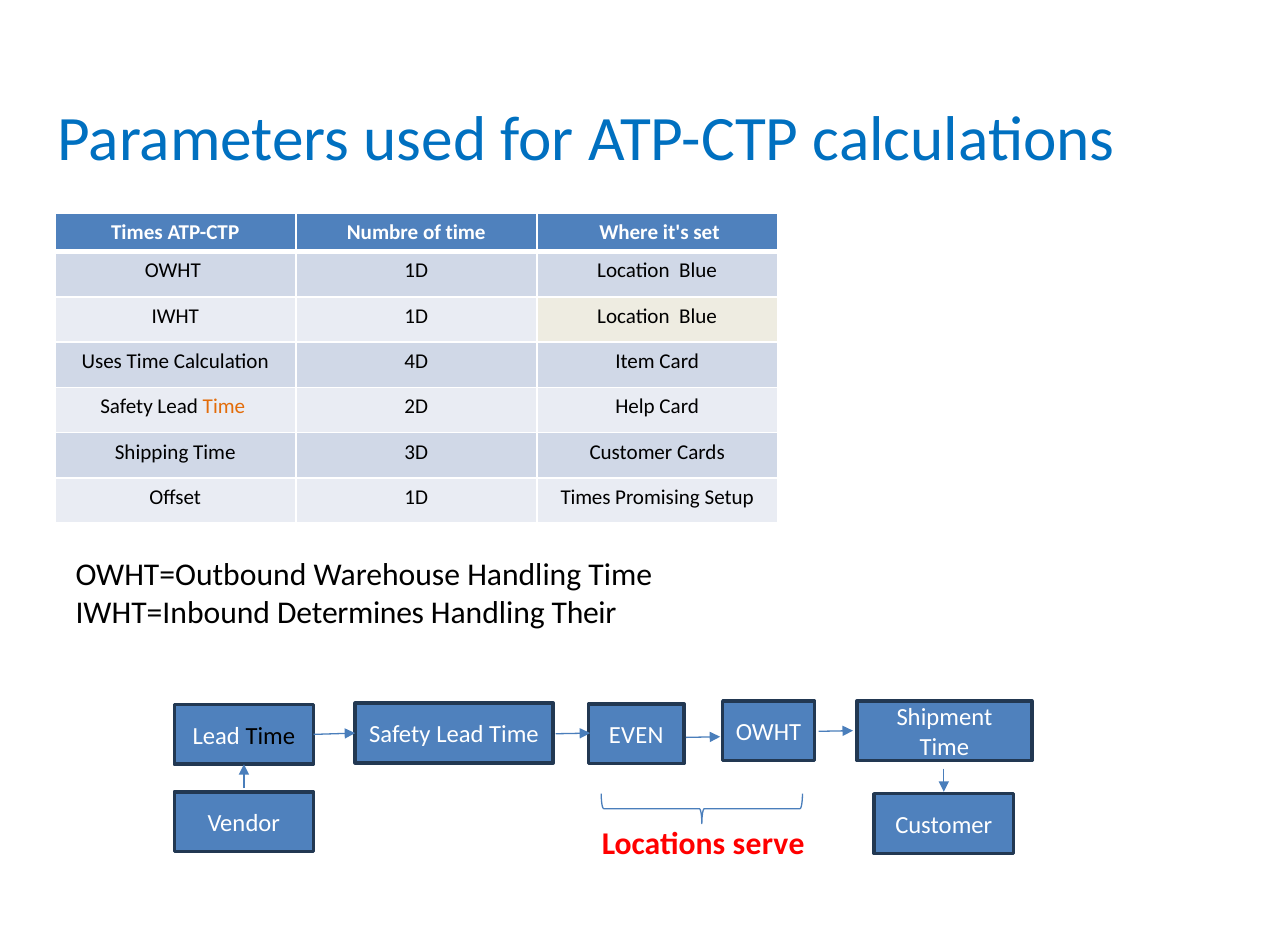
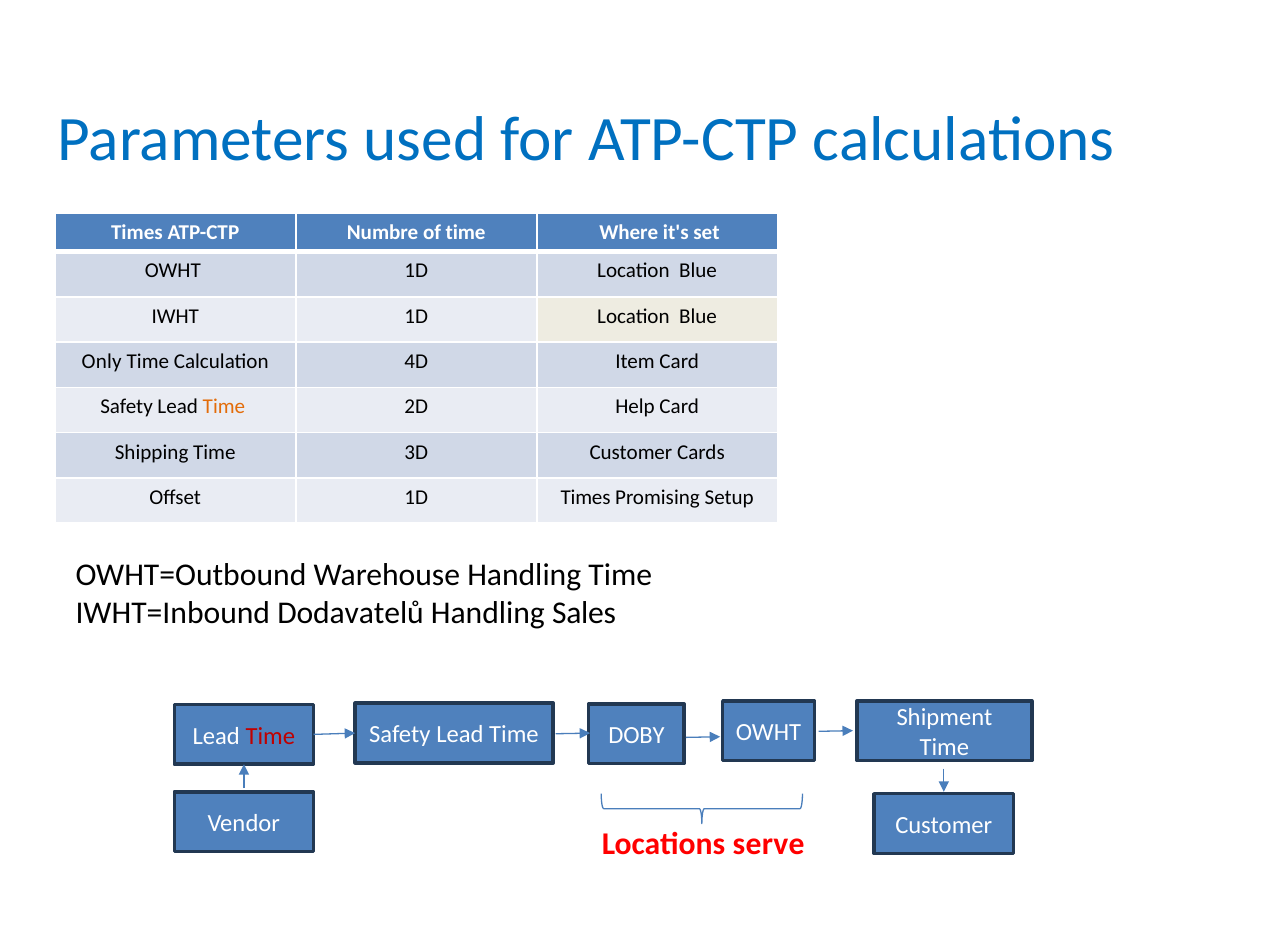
Uses: Uses -> Only (102, 362)
Determines: Determines -> Dodavatelů (351, 614)
Their: Their -> Sales (584, 614)
Time colour: black -> red (270, 736)
EVEN: EVEN -> DOBY (636, 736)
